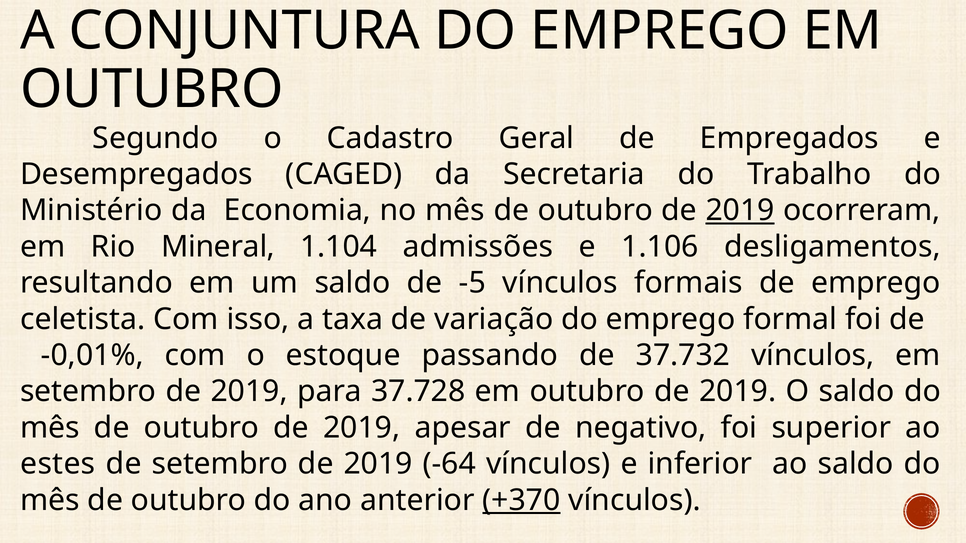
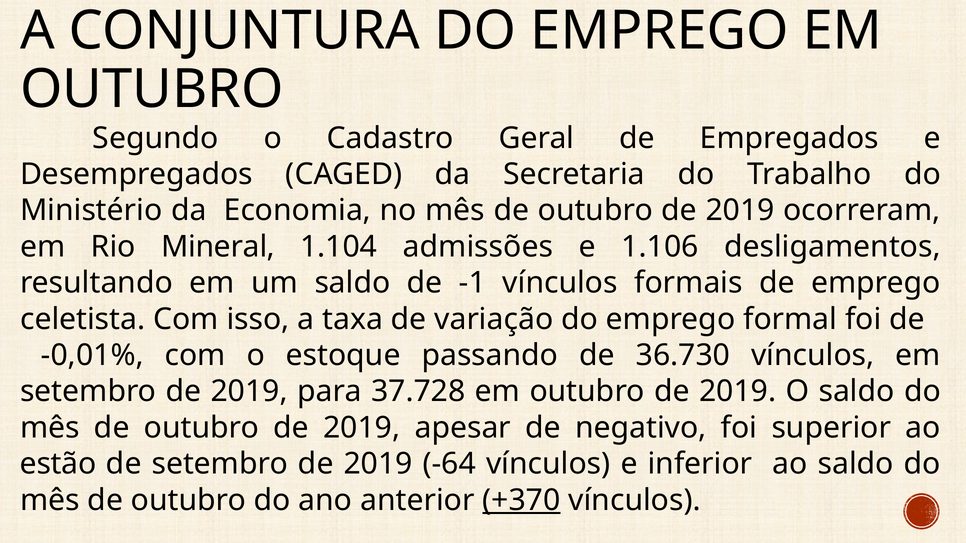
2019 underline: present -> none (740, 211)
-5: -5 -> -1 (472, 283)
37.732: 37.732 -> 36.730 (683, 356)
estes: estes -> estão (58, 464)
